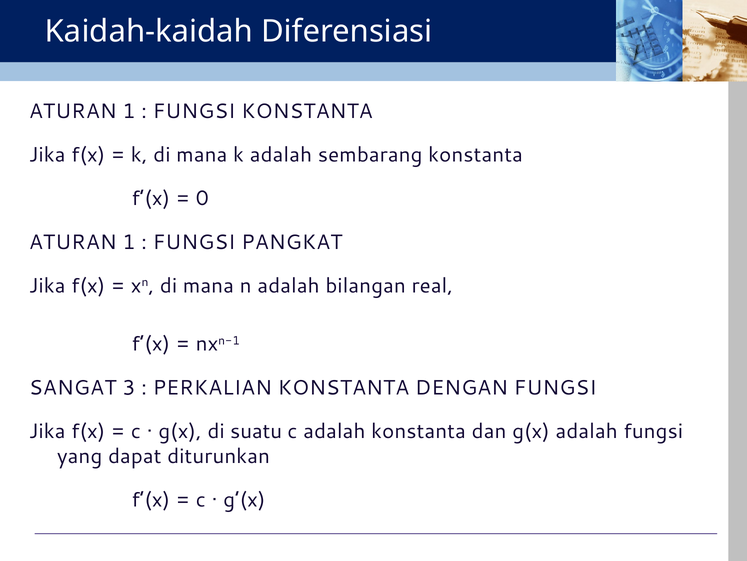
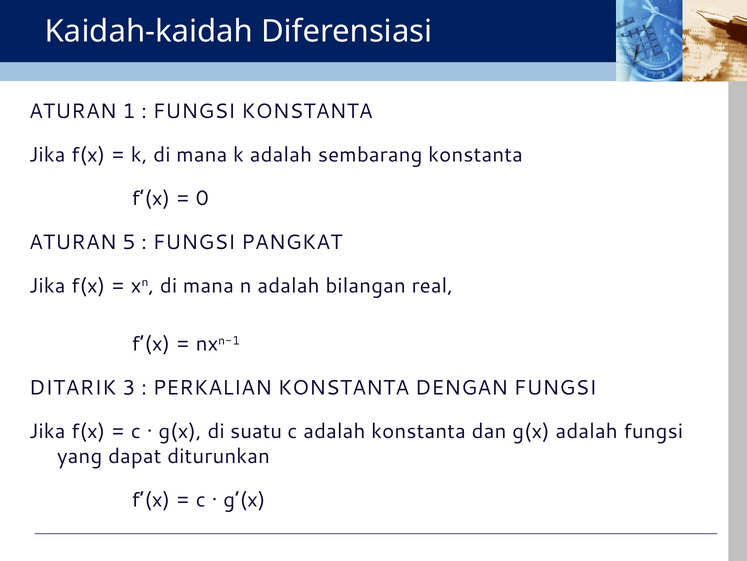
1: 1 -> 5 (129, 242)
SANGAT: SANGAT -> DITARIK (73, 387)
